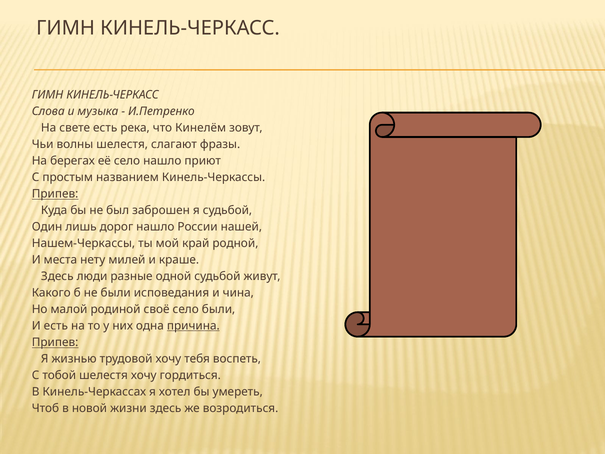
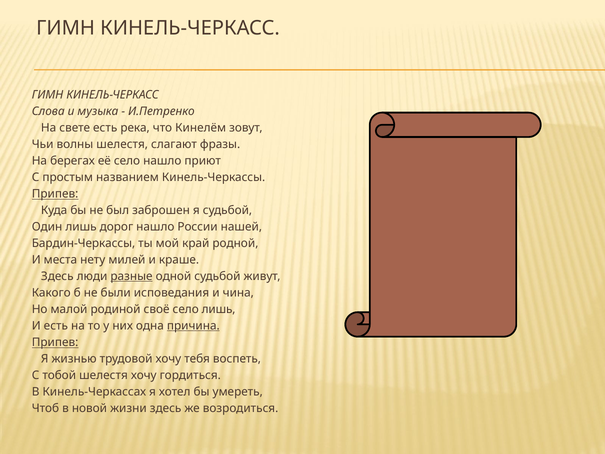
Нашем-Черкассы: Нашем-Черкассы -> Бардин-Черкассы (84, 243)
разные underline: none -> present (131, 276)
село были: были -> лишь (219, 309)
